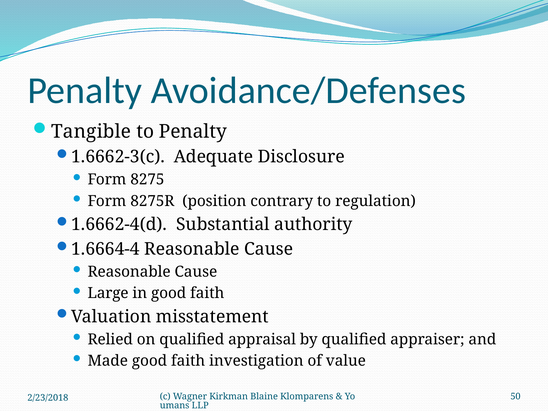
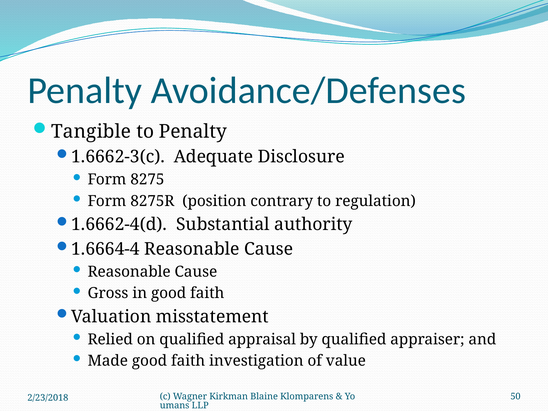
Large: Large -> Gross (108, 293)
